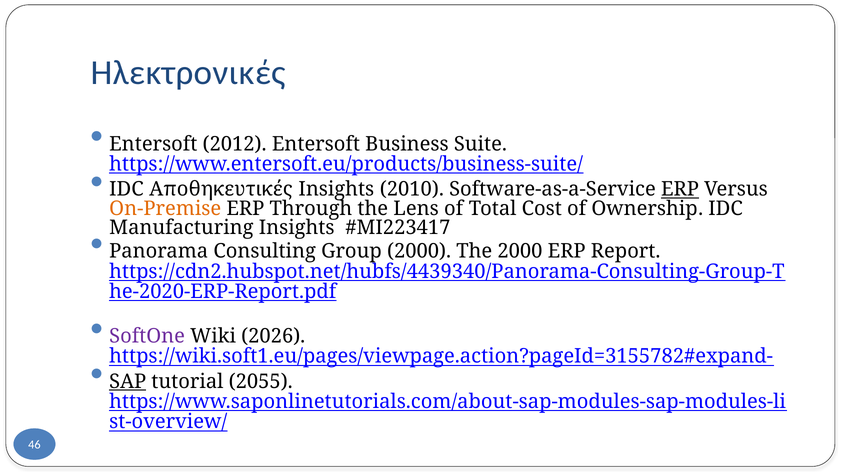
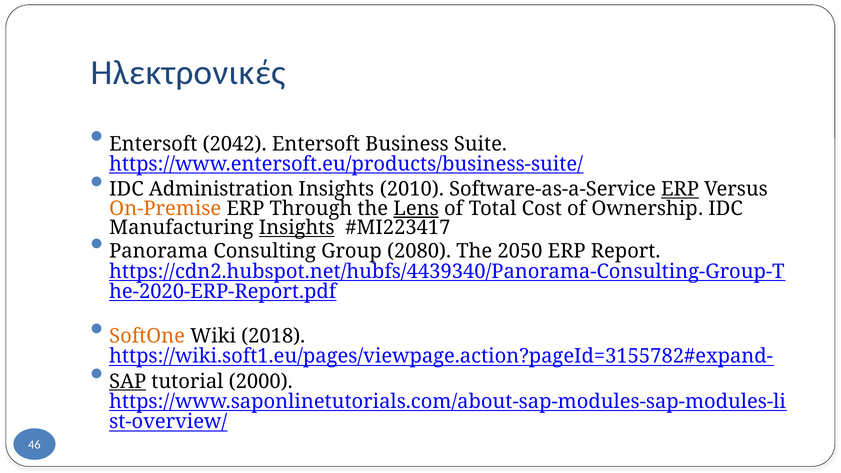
2012: 2012 -> 2042 (235, 144)
Αποθηκευτικές: Αποθηκευτικές -> Administration (221, 189)
Lens underline: none -> present (416, 209)
Insights underline: none -> present (297, 228)
Group 2000: 2000 -> 2080 (419, 251)
The 2000: 2000 -> 2050 (520, 251)
SoftOne colour: purple -> orange (147, 336)
2026: 2026 -> 2018 (273, 336)
2055: 2055 -> 2000 (261, 381)
